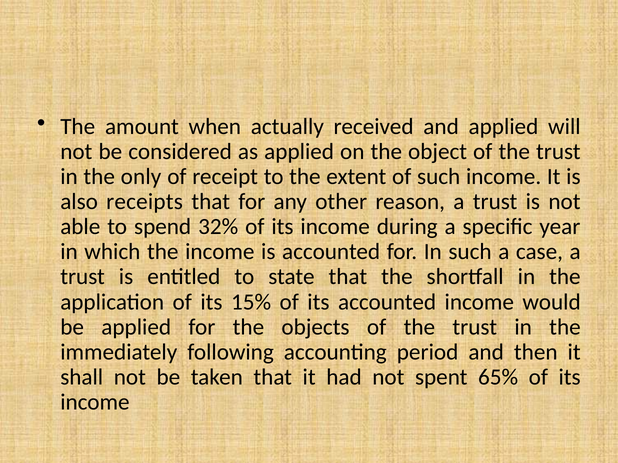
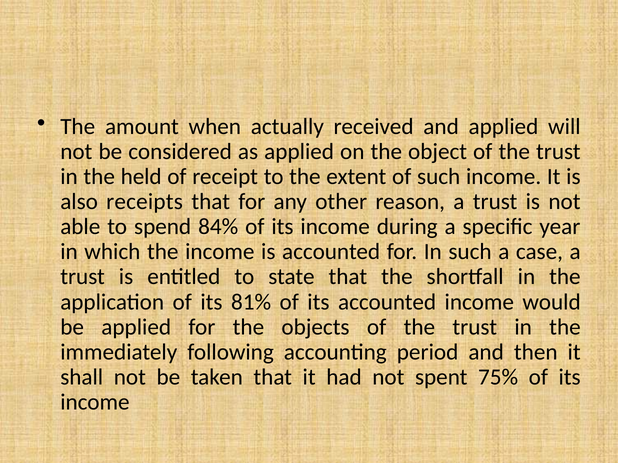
only: only -> held (141, 177)
32%: 32% -> 84% (218, 227)
15%: 15% -> 81% (251, 302)
65%: 65% -> 75% (498, 377)
